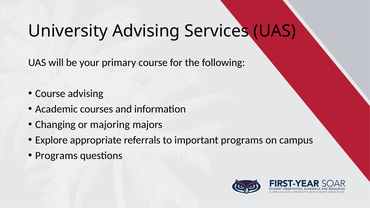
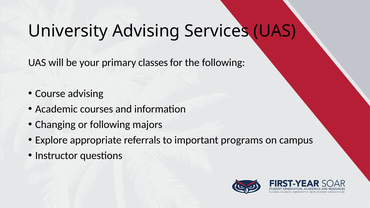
primary course: course -> classes (153, 63)
or majoring: majoring -> following (110, 125)
Programs: Programs -> Instructor (56, 156)
